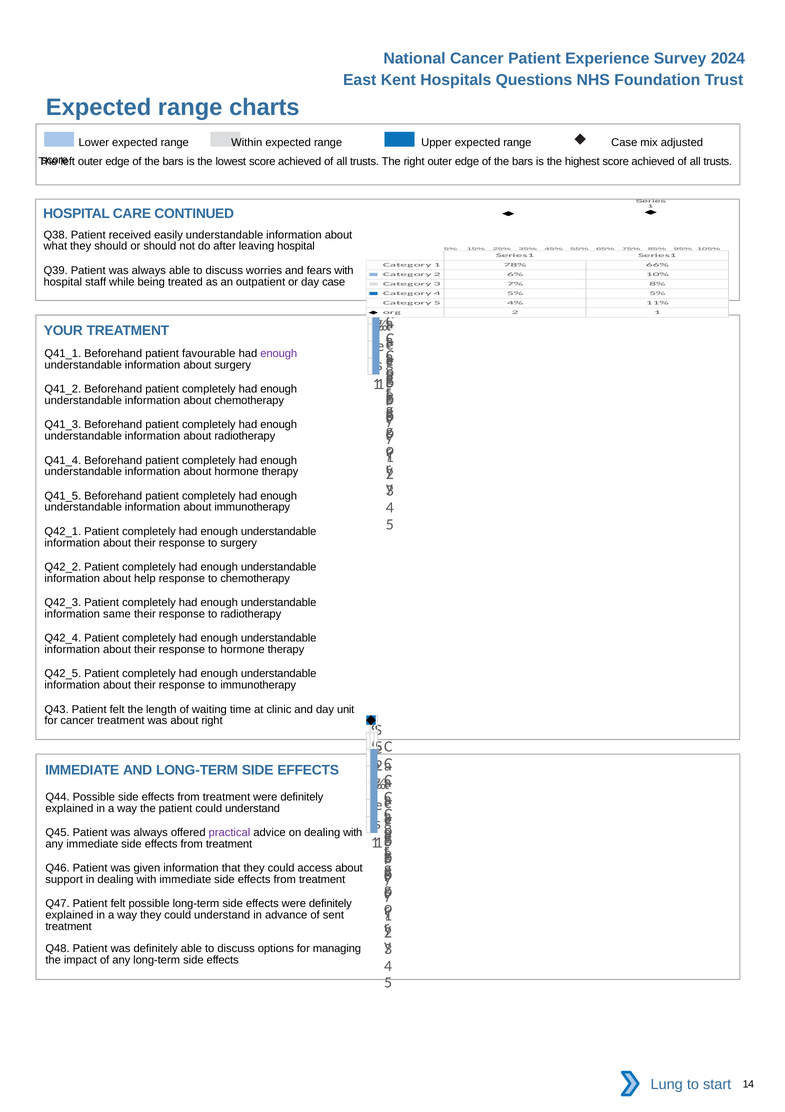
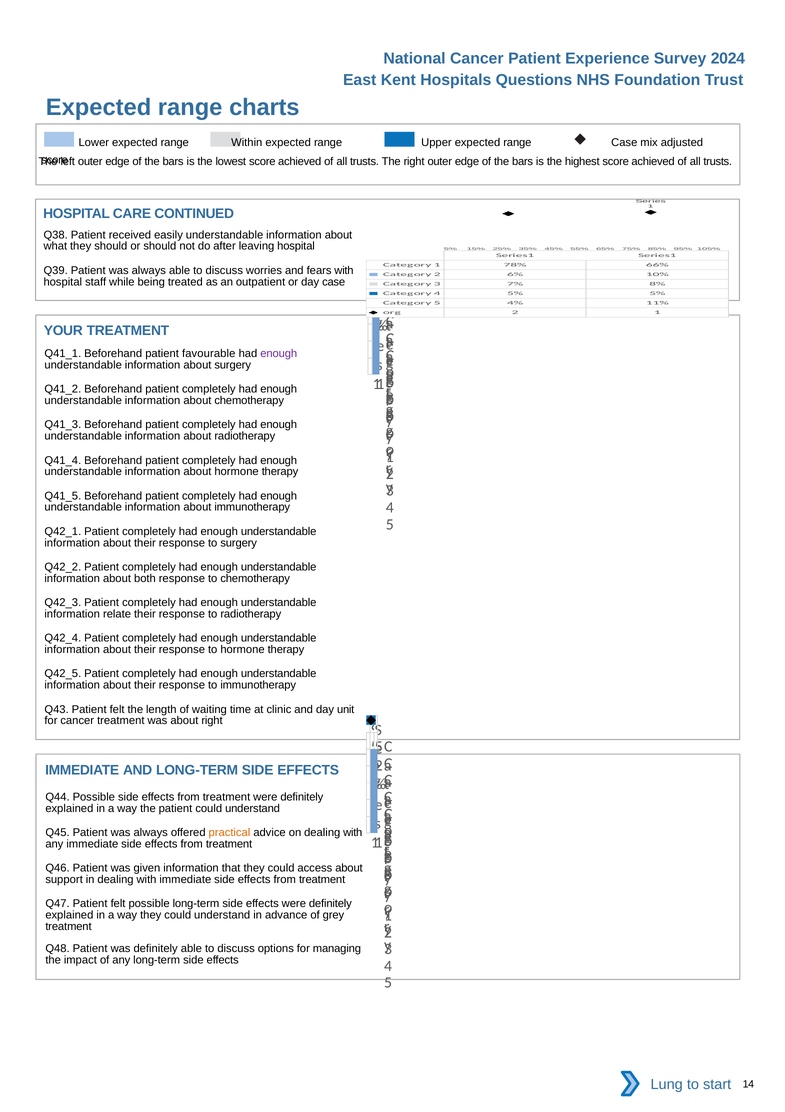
help: help -> both (145, 578)
same: same -> relate (117, 613)
practical colour: purple -> orange (229, 832)
sent: sent -> grey (333, 914)
